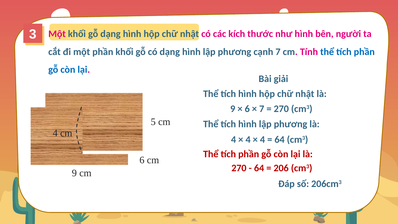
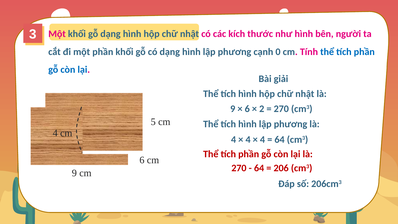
cạnh 7: 7 -> 0 (278, 52)
7: 7 -> 2 (262, 109)
